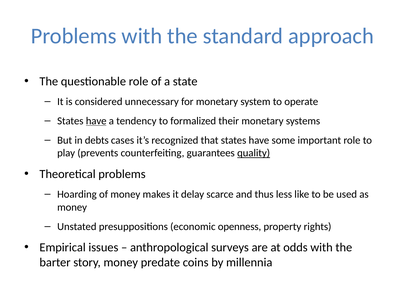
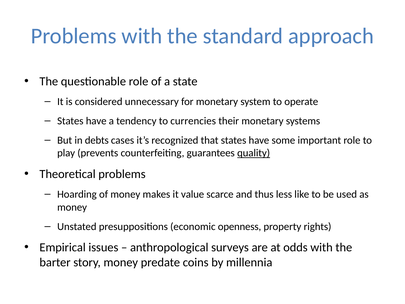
have underline: present -> none (96, 121)
formalized: formalized -> currencies (193, 121)
delay: delay -> value (193, 194)
